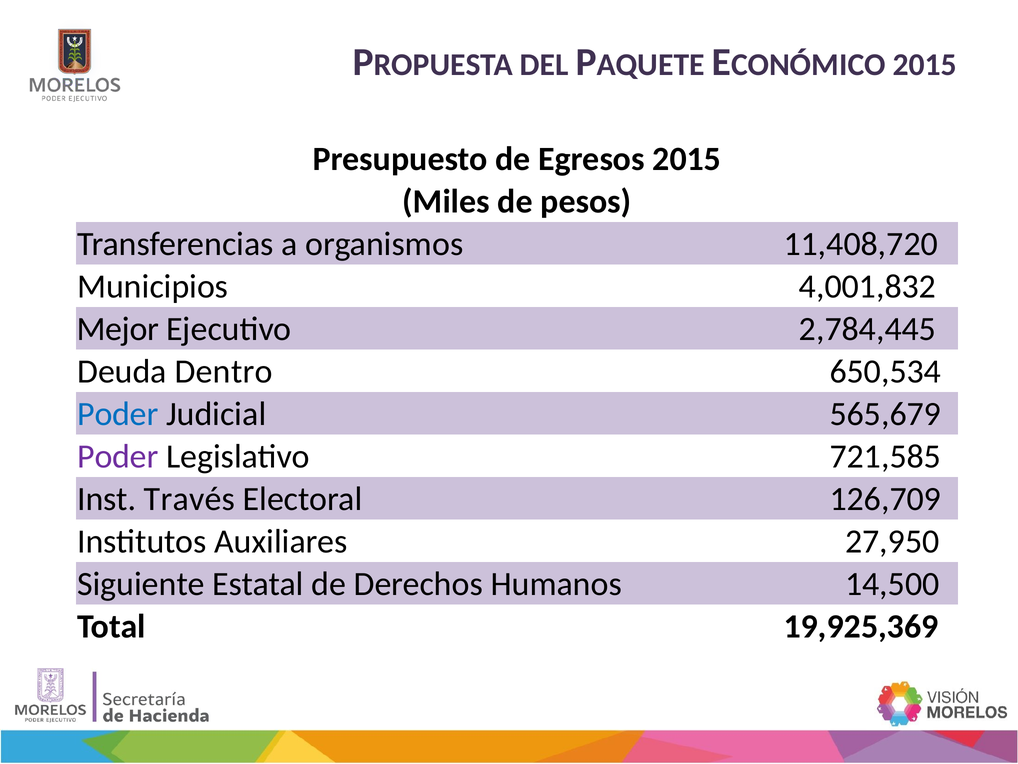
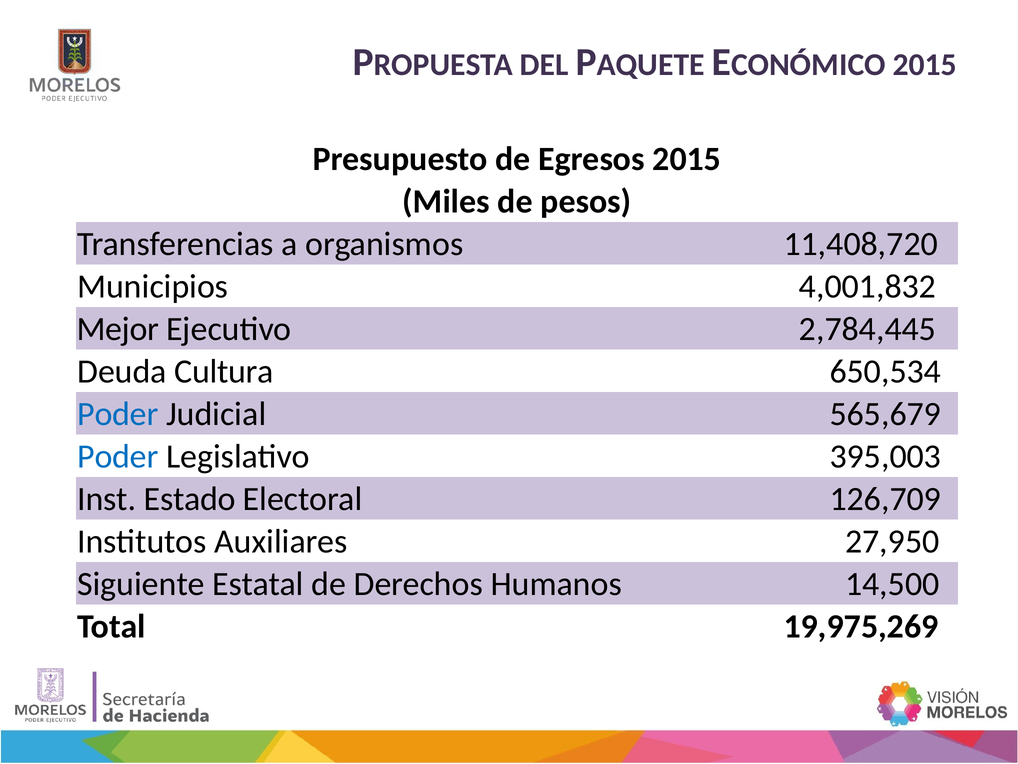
Dentro: Dentro -> Cultura (224, 371)
Poder colour: purple -> blue (118, 456)
721,585: 721,585 -> 395,003 (885, 456)
Través: Través -> Estado (190, 499)
19,925,369: 19,925,369 -> 19,975,269 (861, 626)
